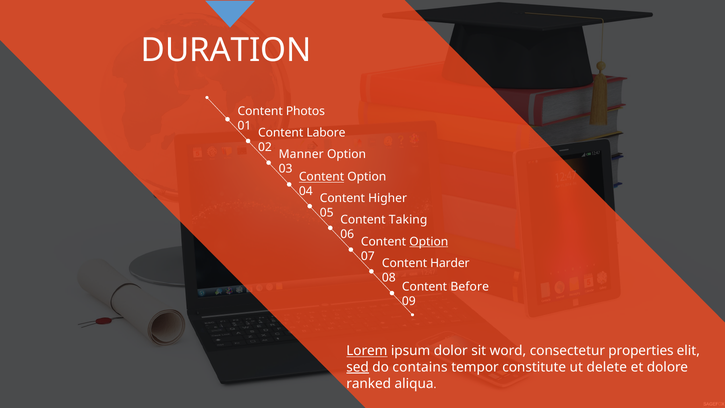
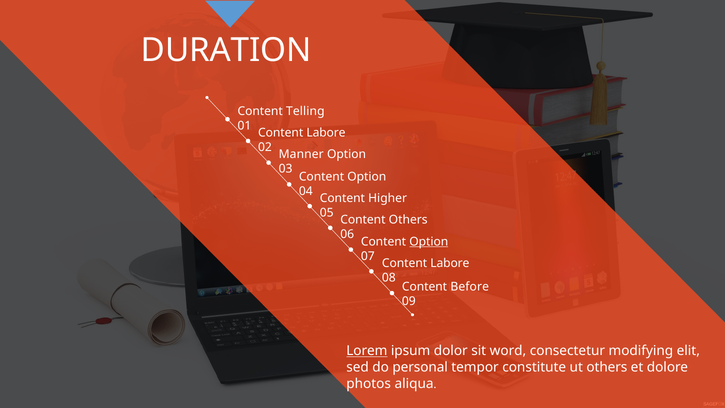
Photos: Photos -> Telling (305, 111)
Content underline: present -> none (322, 177)
Content Taking: Taking -> Others (408, 220)
Harder: Harder -> Labore (450, 263)
properties: properties -> modifying (641, 351)
sed underline: present -> none (358, 367)
contains: contains -> personal (420, 367)
ut delete: delete -> others (607, 367)
ranked: ranked -> photos (369, 383)
